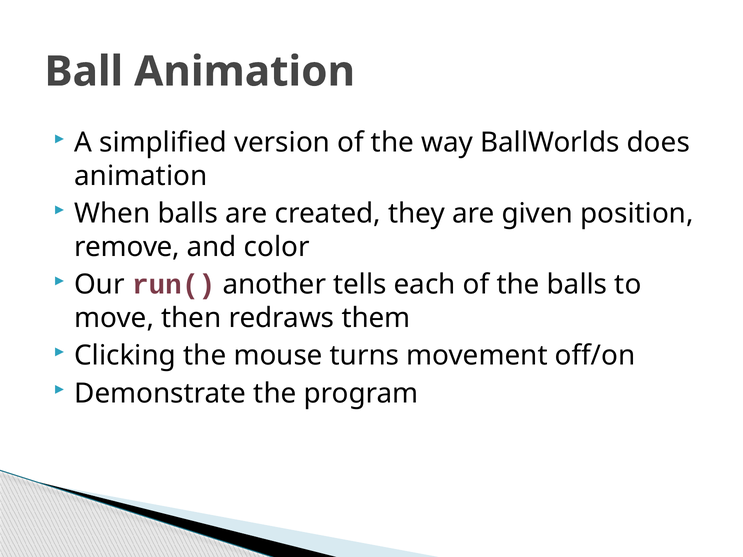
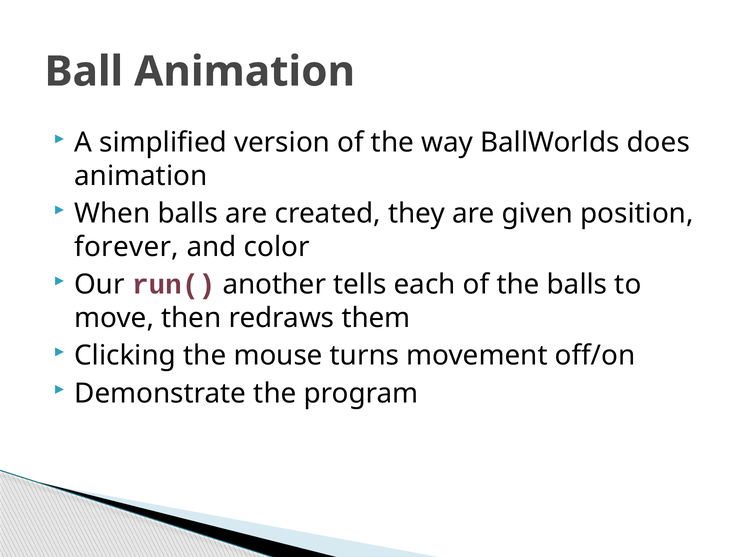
remove: remove -> forever (127, 247)
